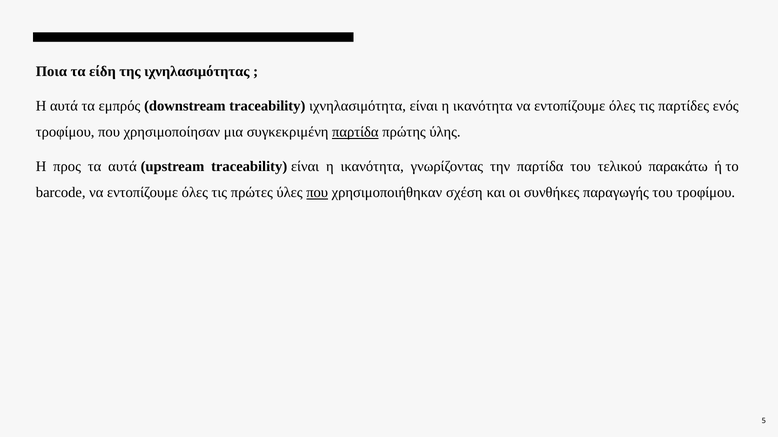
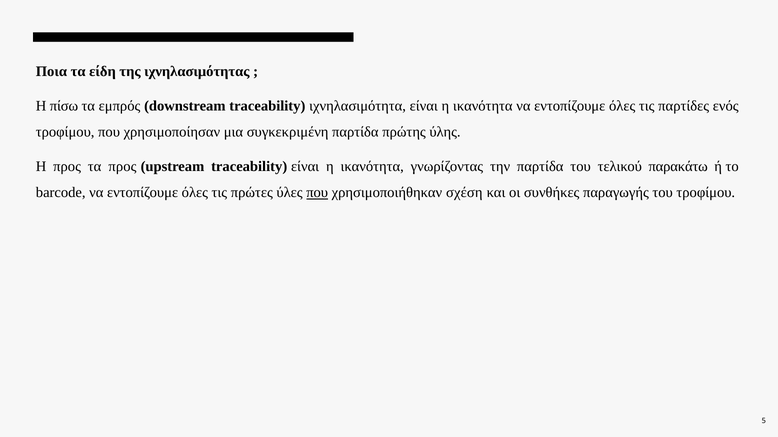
Η αυτά: αυτά -> πίσω (64, 106)
παρτίδα underline: present -> none (355, 132)
τα αυτά: αυτά -> προς (122, 167)
